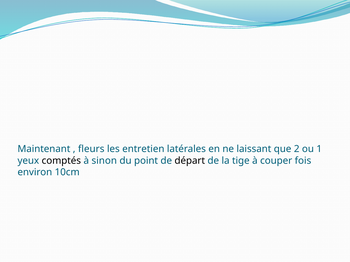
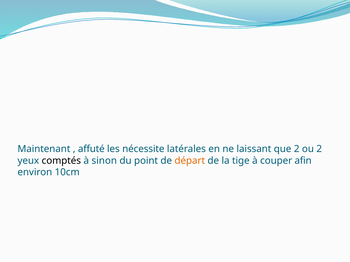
fleurs: fleurs -> affuté (91, 149)
entretien: entretien -> nécessite (143, 149)
ou 1: 1 -> 2 (319, 149)
départ colour: black -> orange (190, 161)
fois: fois -> afin (303, 161)
